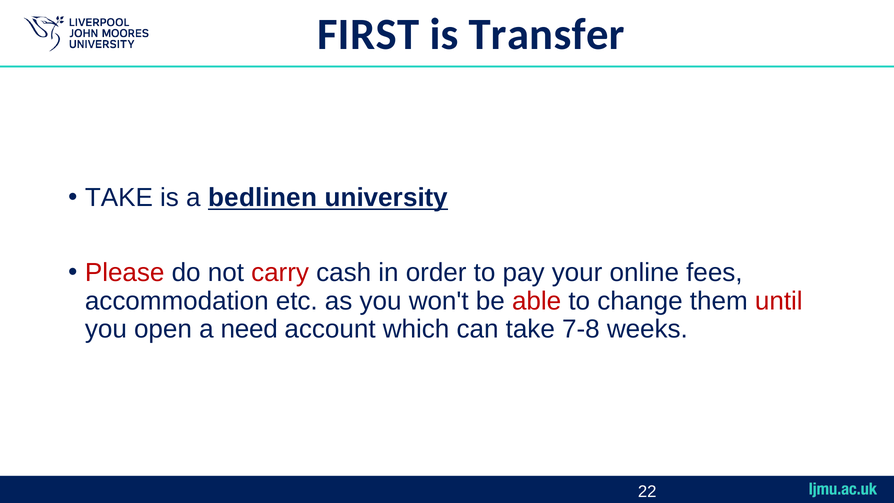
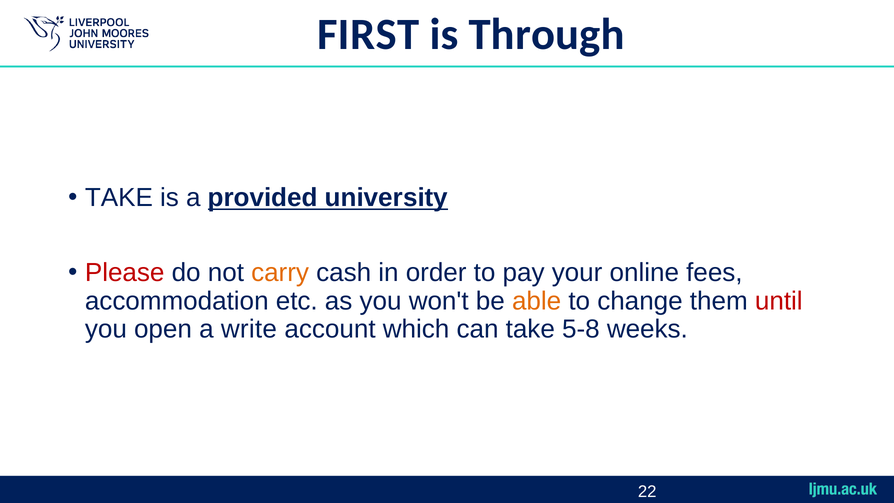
Transfer: Transfer -> Through (547, 35)
bedlinen: bedlinen -> provided (263, 198)
carry colour: red -> orange (280, 273)
able colour: red -> orange (537, 301)
need: need -> write (249, 329)
7-8: 7-8 -> 5-8 (581, 329)
